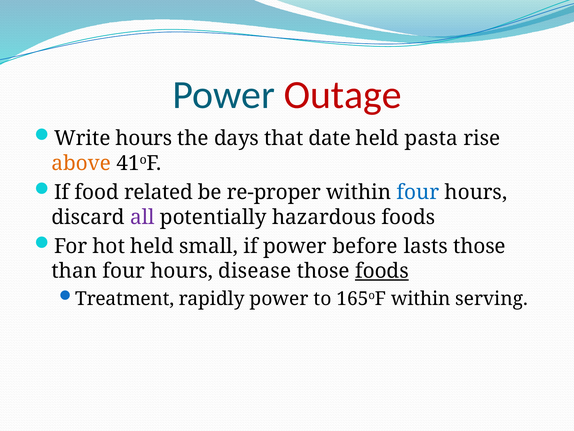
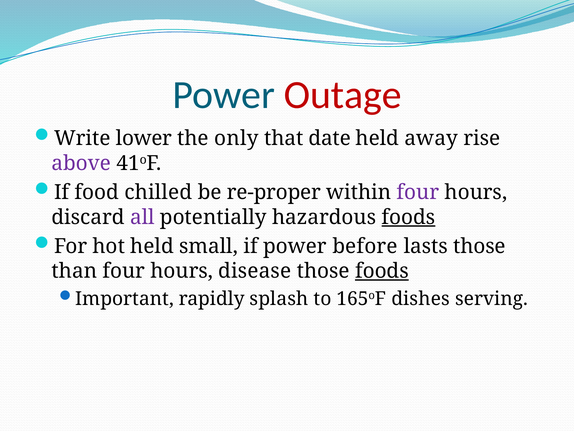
Write hours: hours -> lower (144, 138)
days: days -> only (236, 138)
pasta: pasta -> away (431, 138)
above colour: orange -> purple (81, 163)
related: related -> chilled (158, 192)
four colour: blue -> purple (418, 192)
foods underline: none -> present (408, 217)
Treatment: Treatment -> Important (125, 298)
rapidly power: power -> splash (279, 298)
165oF within: within -> dishes (421, 298)
